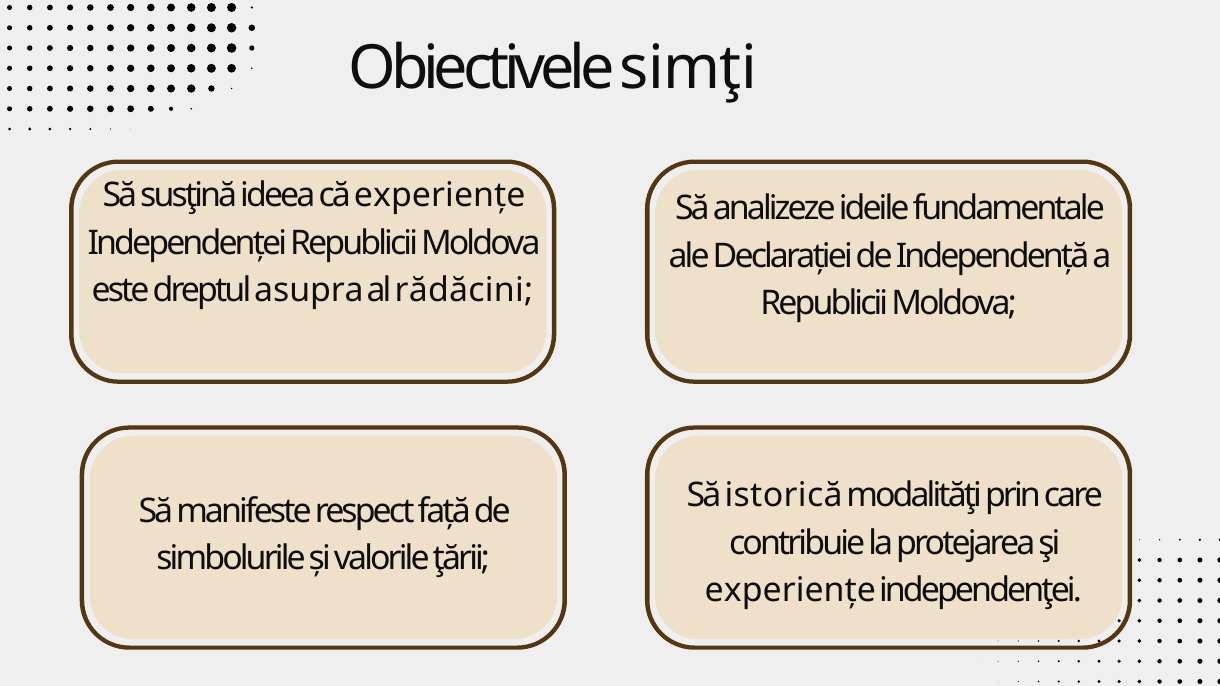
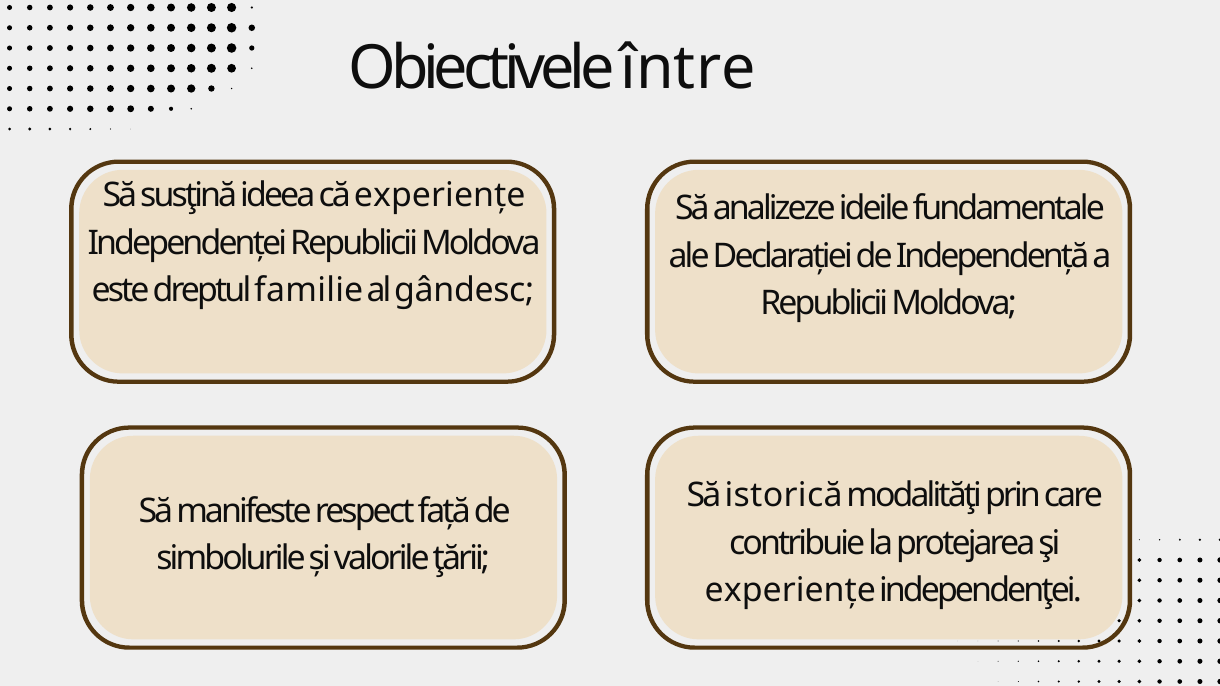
simţi: simţi -> între (688, 69)
asupra: asupra -> familie (309, 291)
rădăcini: rădăcini -> gândesc (464, 291)
